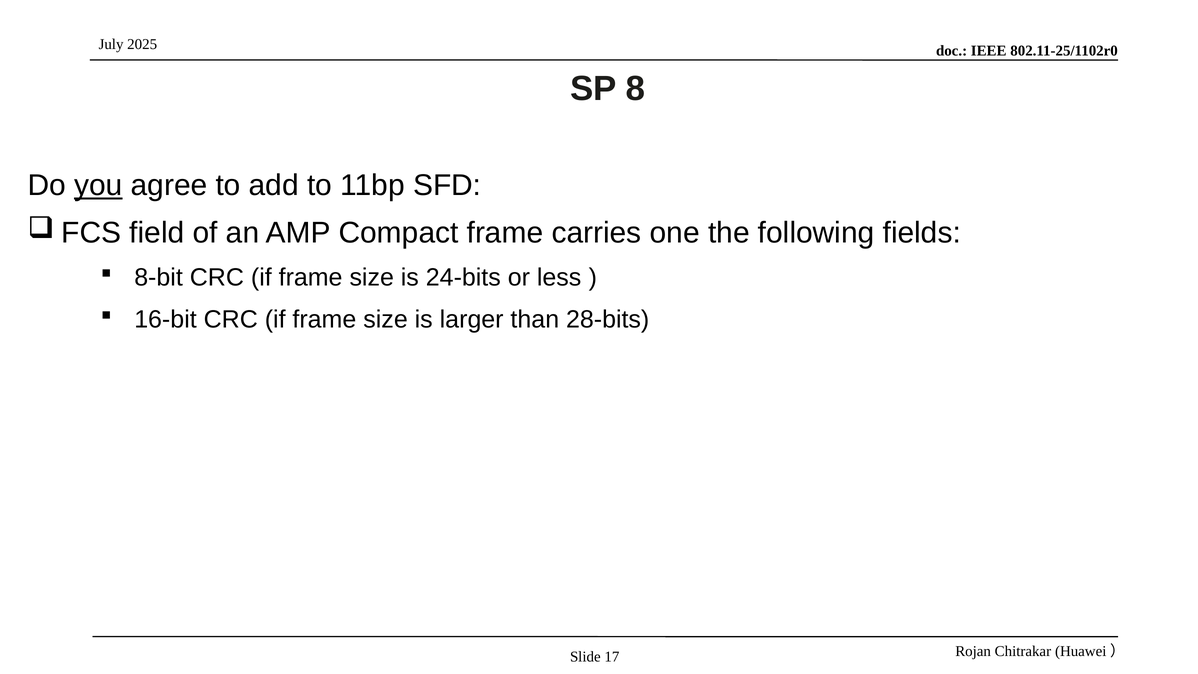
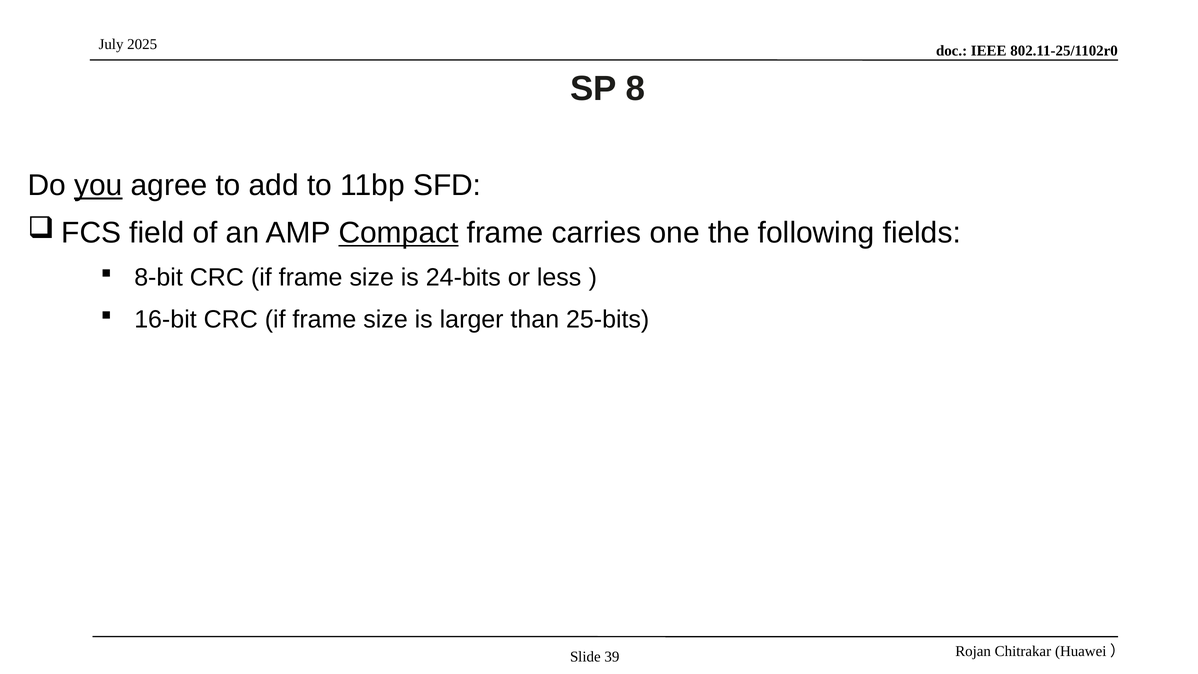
Compact underline: none -> present (399, 233)
28-bits: 28-bits -> 25-bits (608, 319)
17: 17 -> 39 (612, 657)
